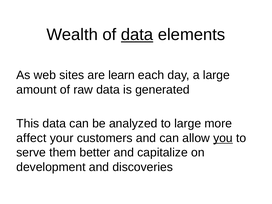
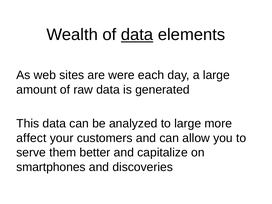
learn: learn -> were (122, 75)
you underline: present -> none (223, 138)
development: development -> smartphones (51, 167)
